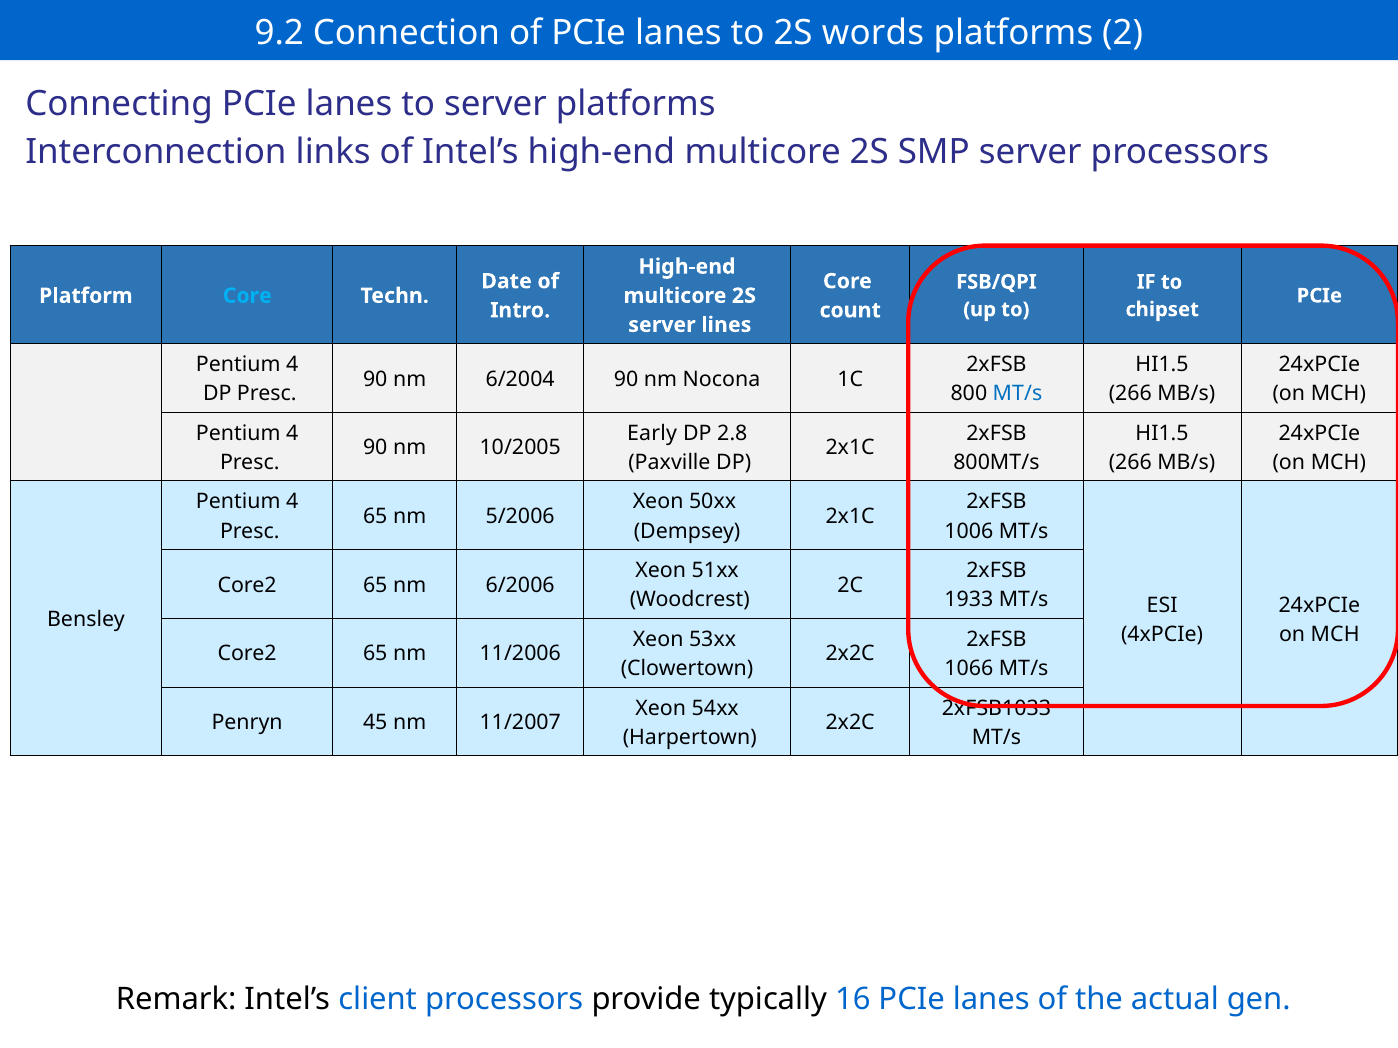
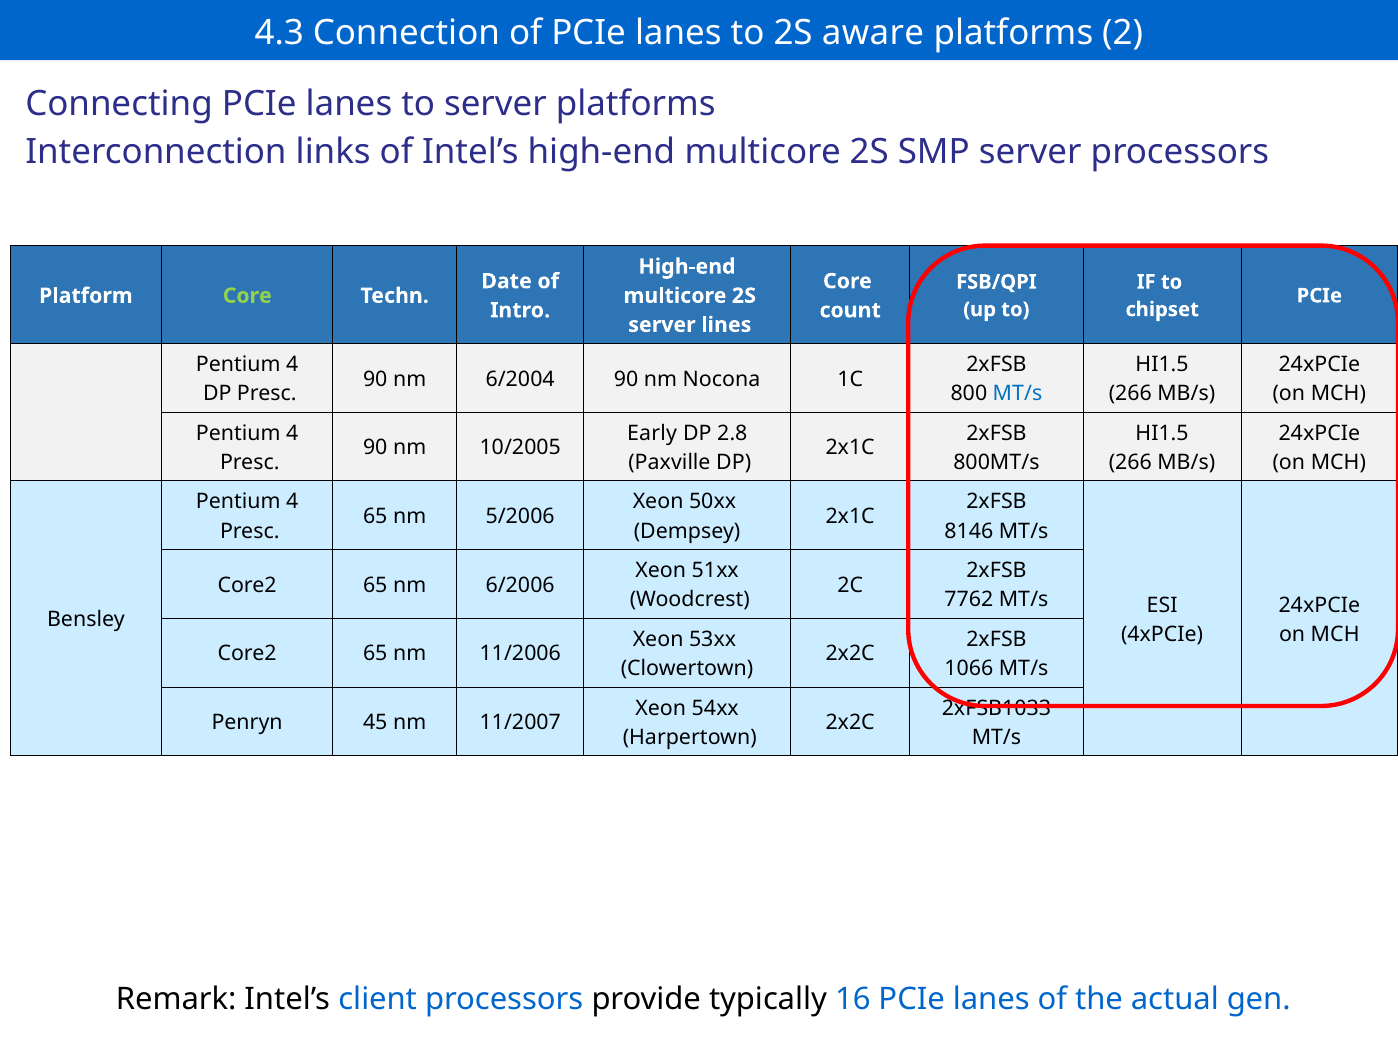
9.2: 9.2 -> 4.3 (279, 32)
words: words -> aware (873, 32)
Core colour: light blue -> light green (247, 296)
1006: 1006 -> 8146 (969, 531)
1933: 1933 -> 7762 (969, 600)
